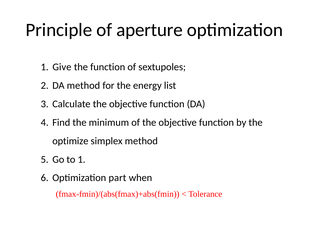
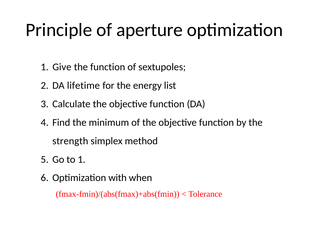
DA method: method -> lifetime (83, 86)
optimize: optimize -> strength (70, 141)
part: part -> with (118, 178)
